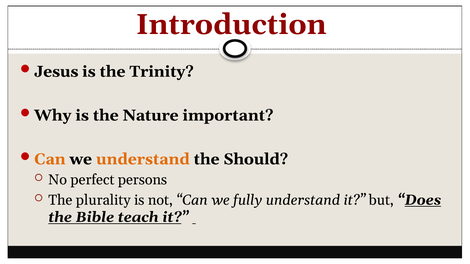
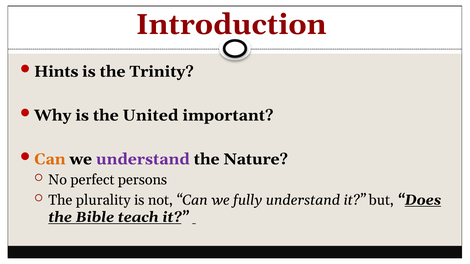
Jesus: Jesus -> Hints (56, 72)
Nature: Nature -> United (151, 116)
understand colour: orange -> purple (143, 159)
Should: Should -> Nature (256, 159)
